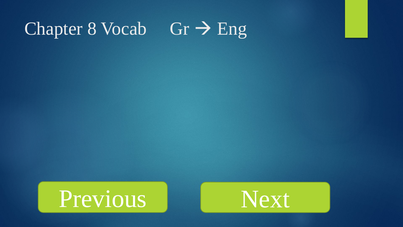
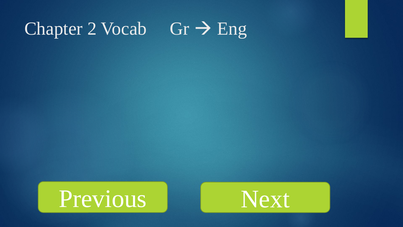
8: 8 -> 2 (92, 29)
